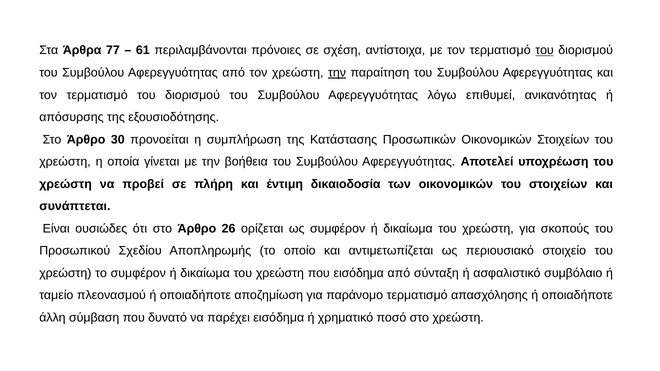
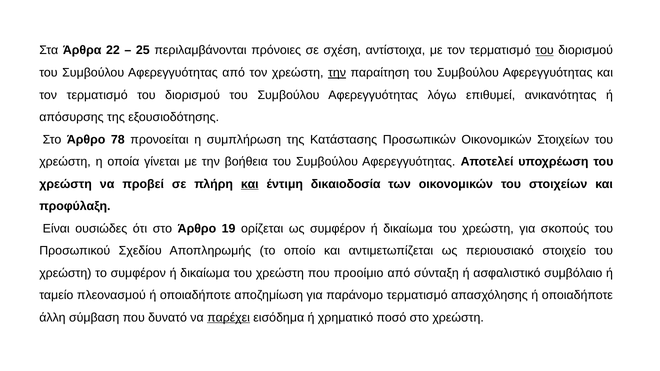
77: 77 -> 22 (113, 50)
61: 61 -> 25 (143, 50)
30: 30 -> 78 (118, 140)
και underline: none -> present (250, 184)
συνάπτεται: συνάπτεται -> προφύλαξη (75, 206)
26: 26 -> 19 (229, 229)
που εισόδημα: εισόδημα -> προοίμιο (359, 273)
παρέχει underline: none -> present (229, 318)
